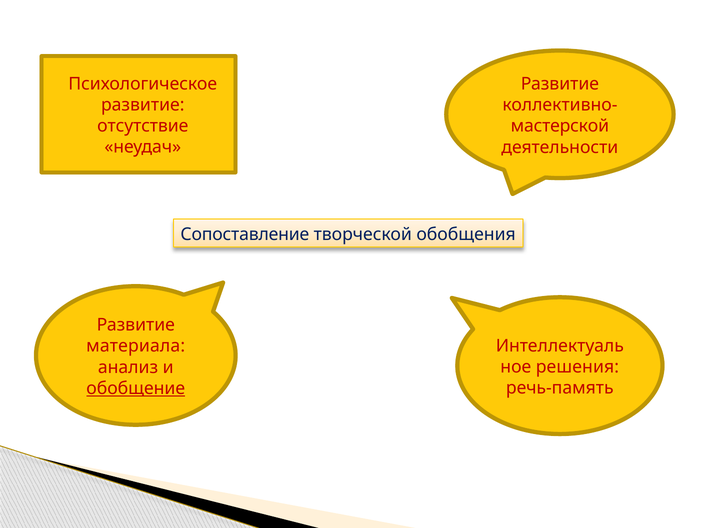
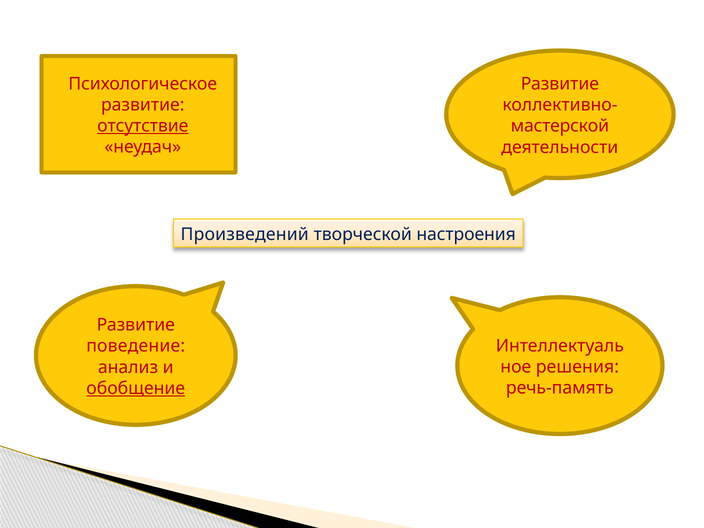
отсутствие underline: none -> present (143, 126)
Сопоставление: Сопоставление -> Произведений (245, 234)
обобщения: обобщения -> настроения (466, 234)
материала: материала -> поведение (136, 346)
